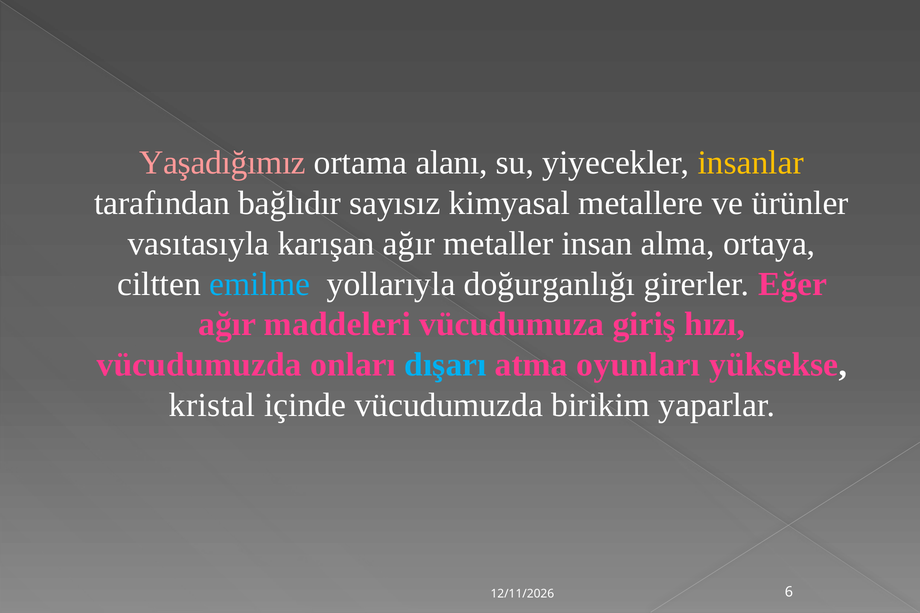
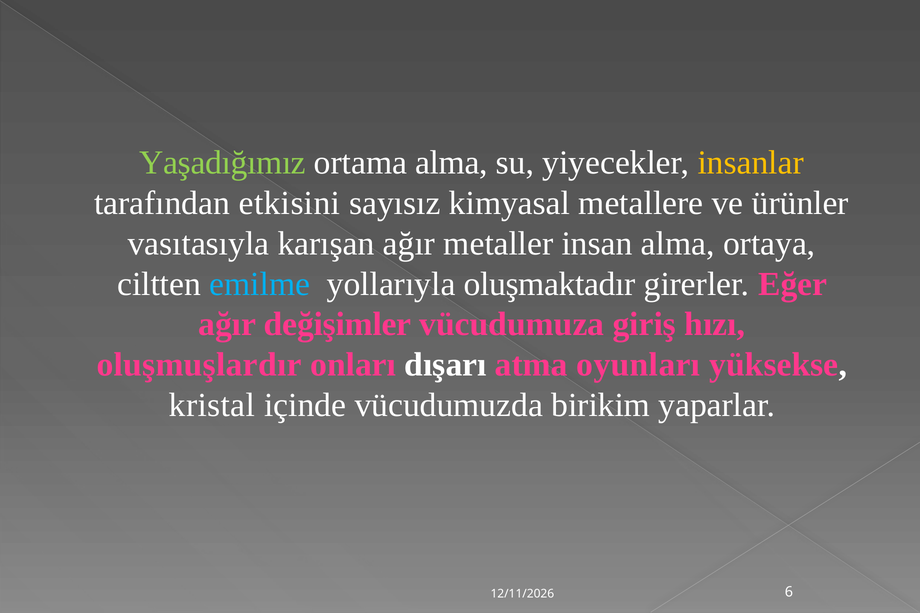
Yaşadığımız colour: pink -> light green (223, 163)
ortama alanı: alanı -> alma (452, 163)
bağlıdır: bağlıdır -> etkisini (289, 203)
doğurganlığı: doğurganlığı -> oluşmaktadır (550, 284)
maddeleri: maddeleri -> değişimler (338, 324)
vücudumuzda: vücudumuzda -> oluşmuşlardır (199, 365)
dışarı colour: light blue -> white (445, 365)
